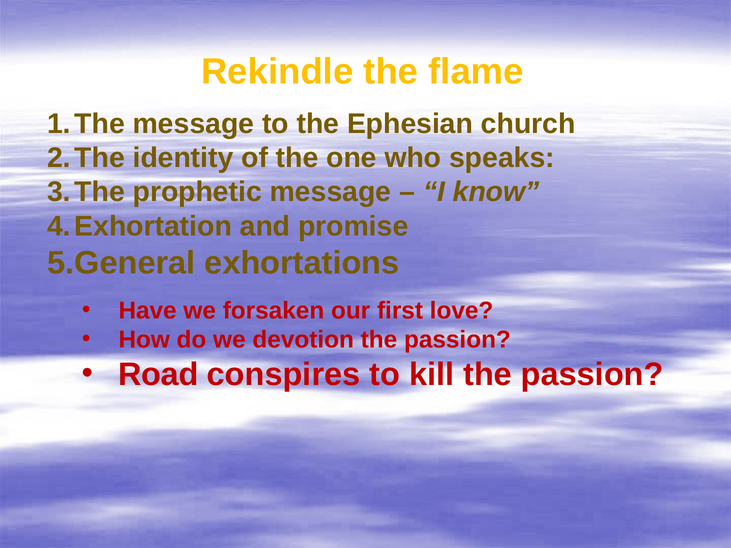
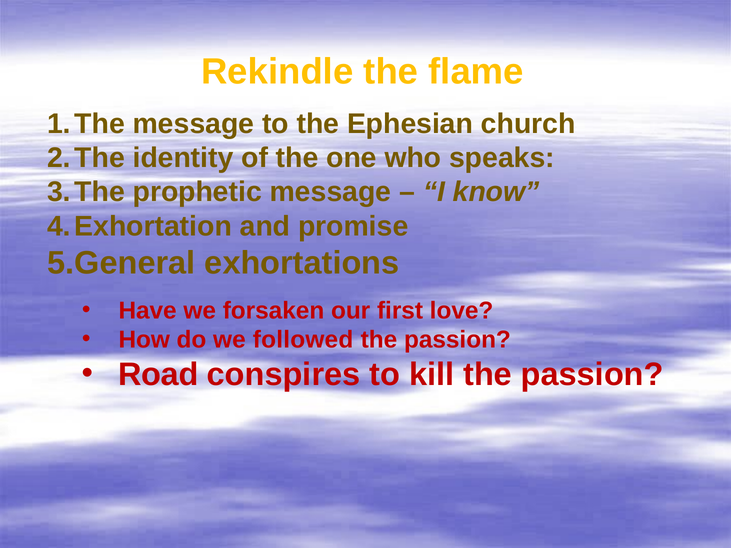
devotion: devotion -> followed (303, 340)
